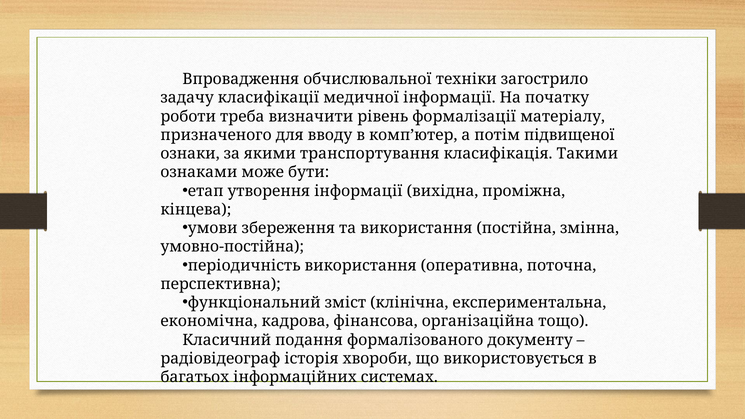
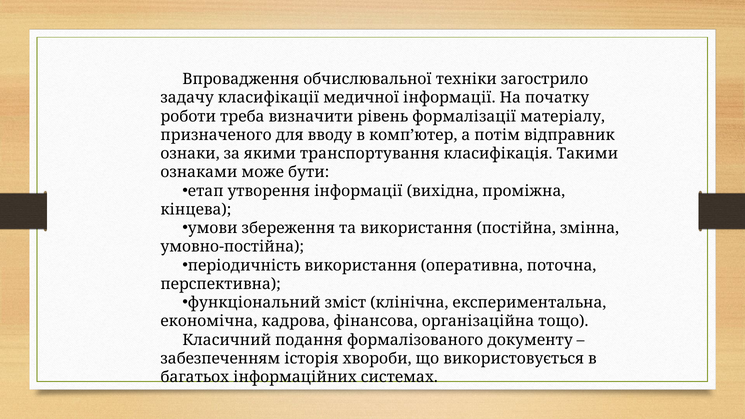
підвищеної: підвищеної -> відправник (569, 135)
радіовідеограф: радіовідеограф -> забезпеченням (220, 359)
